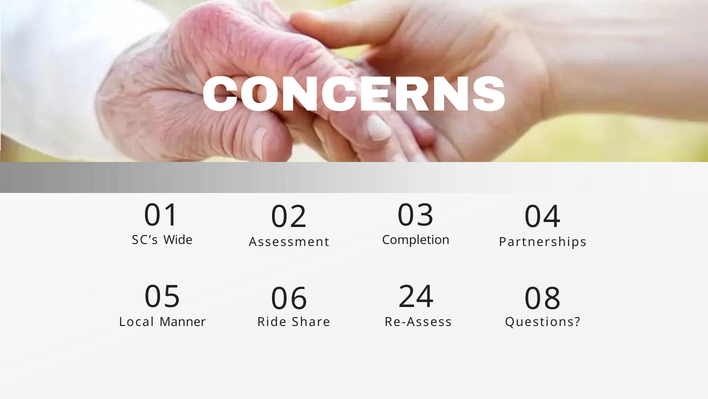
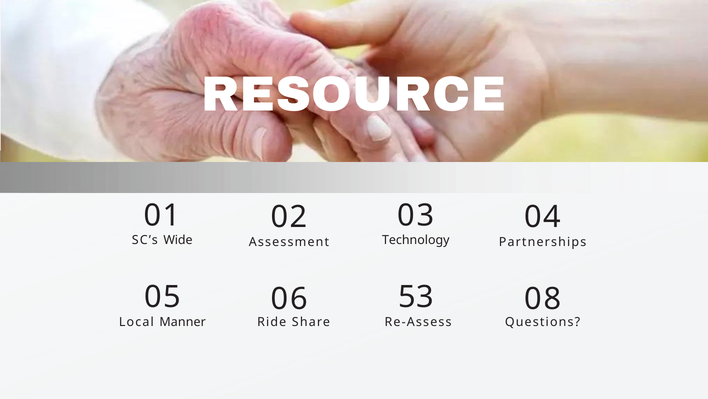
CONCERNS: CONCERNS -> RESOURCE (354, 94)
Completion: Completion -> Technology (416, 240)
24: 24 -> 53 (416, 297)
